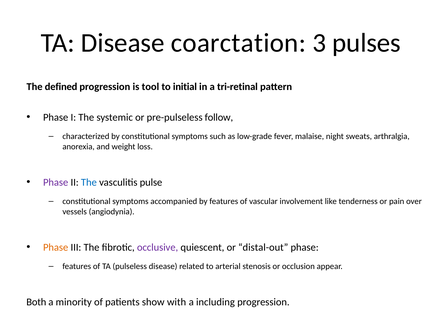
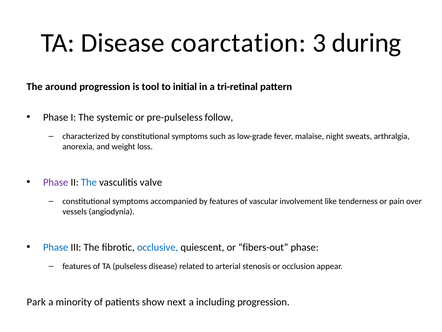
pulses: pulses -> during (367, 43)
defined: defined -> around (61, 87)
pulse: pulse -> valve (151, 182)
Phase colour: orange -> blue (56, 247)
occlusive colour: purple -> blue (158, 247)
distal-out: distal-out -> fibers-out (263, 247)
Both: Both -> Park (36, 301)
with: with -> next (177, 301)
